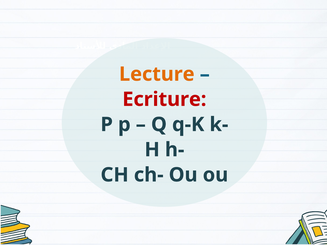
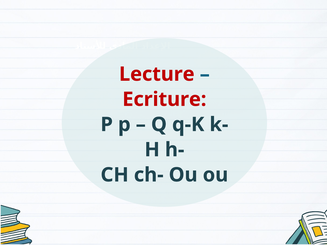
Lecture colour: orange -> red (157, 74)
